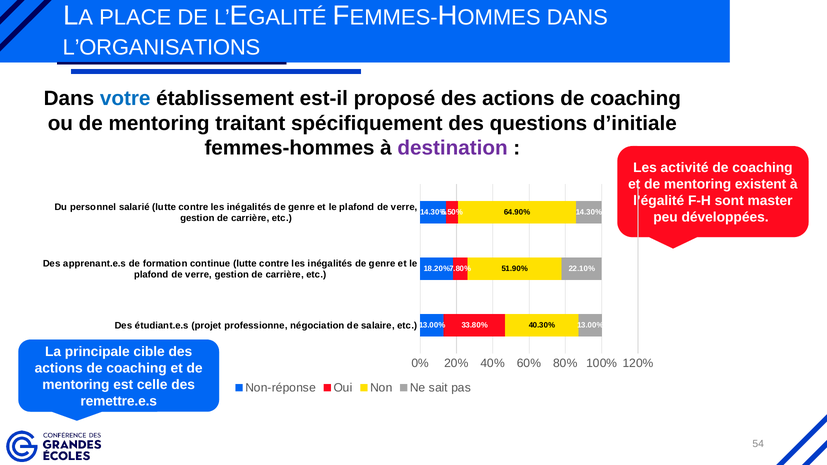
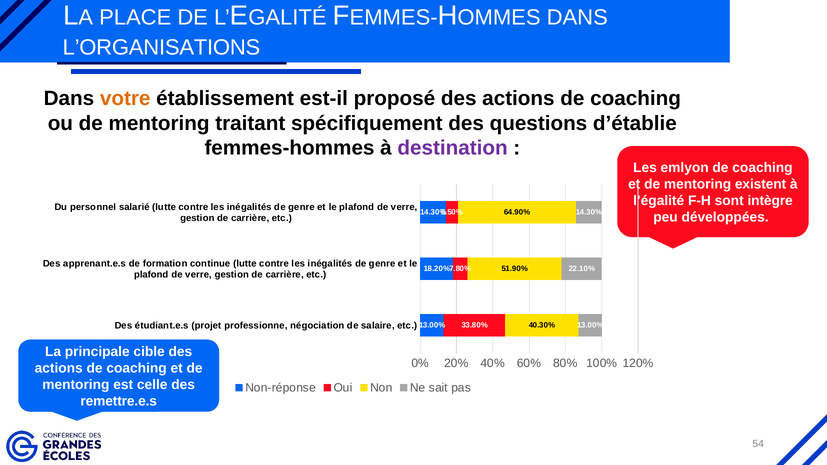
votre colour: blue -> orange (125, 99)
d’initiale: d’initiale -> d’établie (635, 123)
activité: activité -> emlyon (685, 168)
master: master -> intègre (770, 201)
